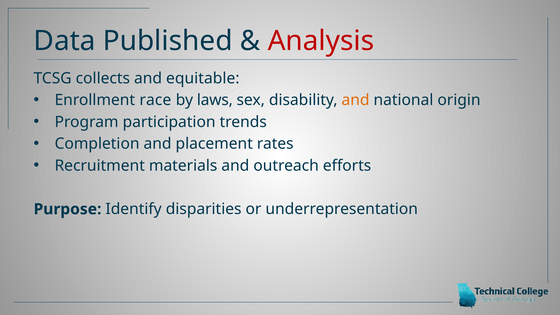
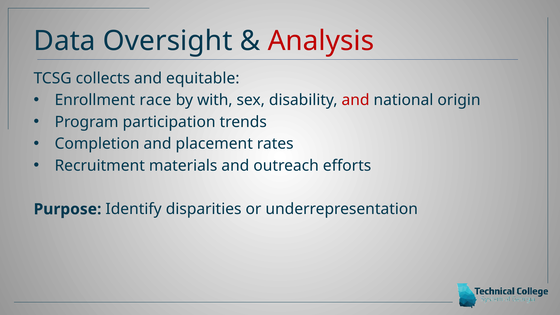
Published: Published -> Oversight (168, 41)
laws: laws -> with (215, 100)
and colour: orange -> red (356, 100)
